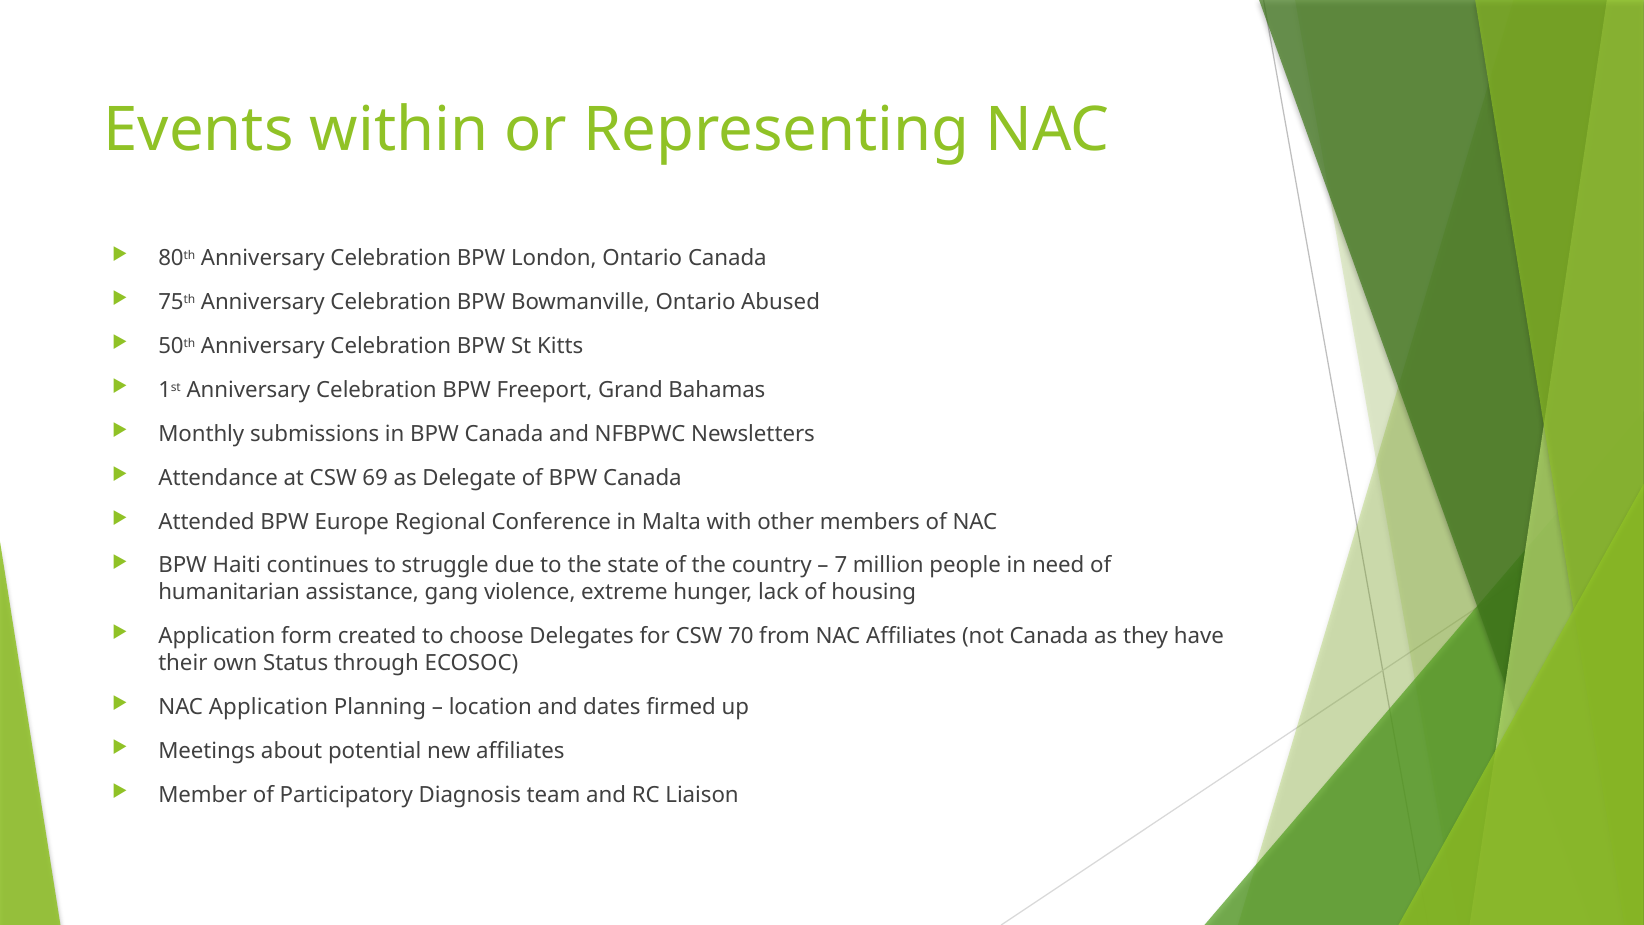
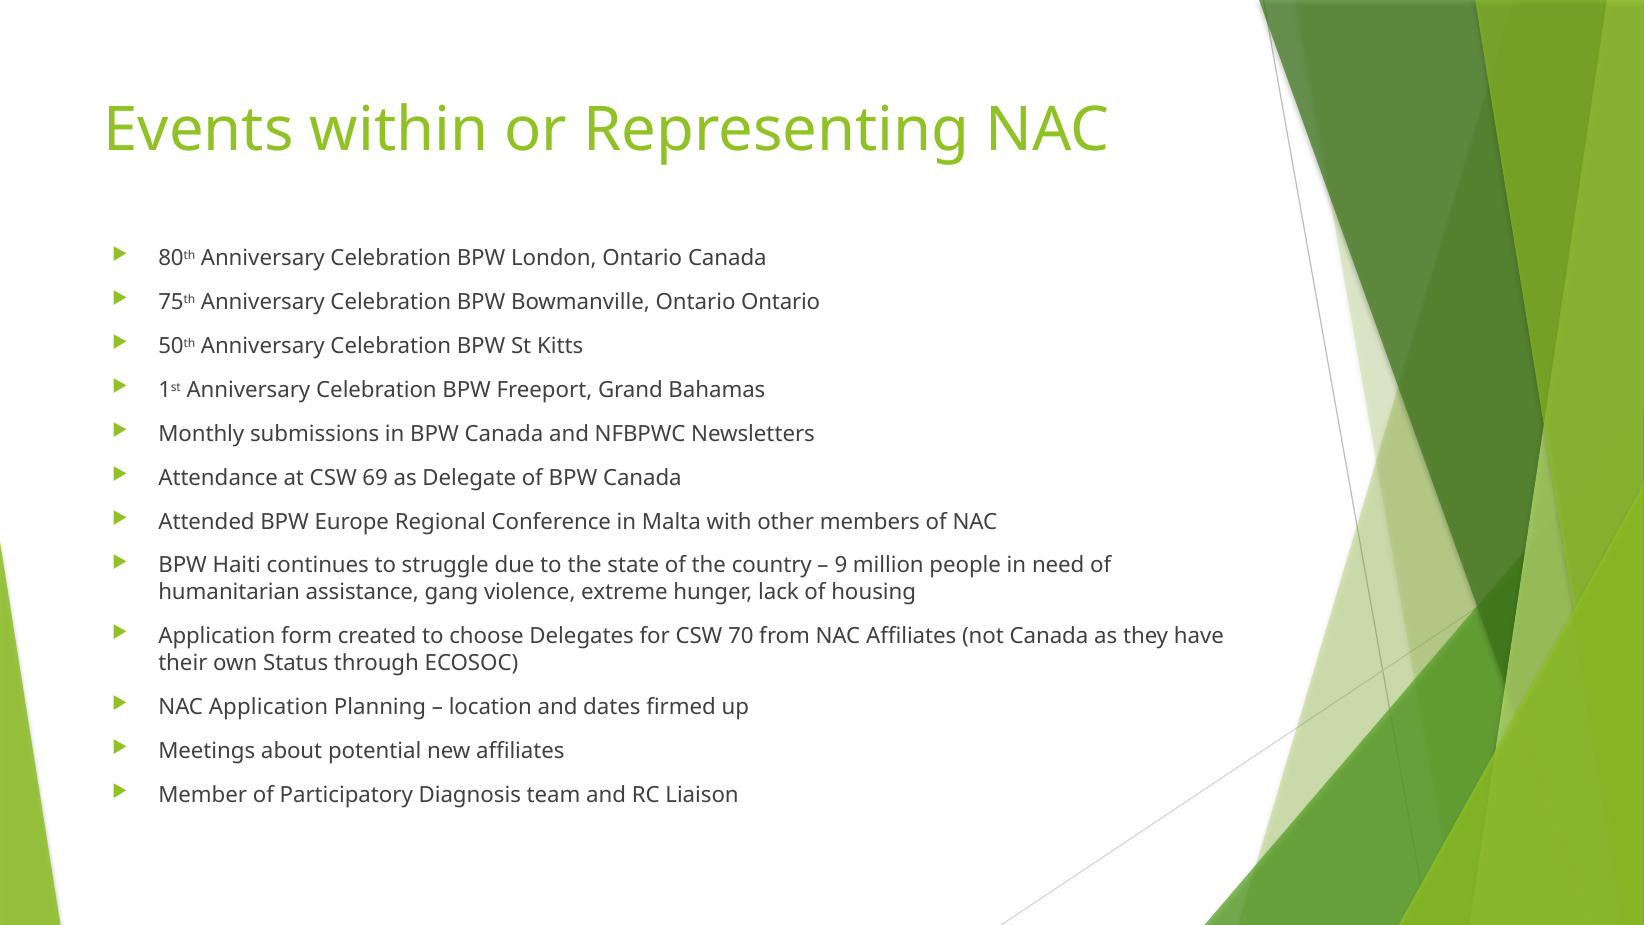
Ontario Abused: Abused -> Ontario (781, 302)
7: 7 -> 9 (841, 565)
